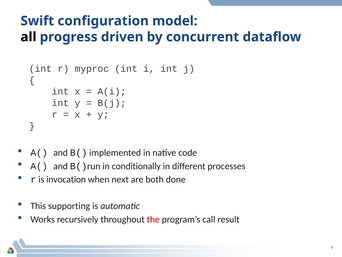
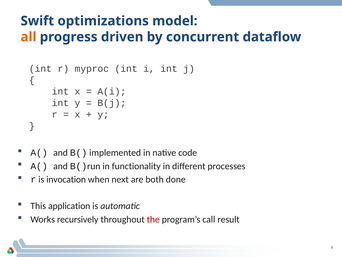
configuration: configuration -> optimizations (103, 21)
all colour: black -> orange (28, 37)
conditionally: conditionally -> functionality (136, 166)
supporting: supporting -> application (69, 206)
